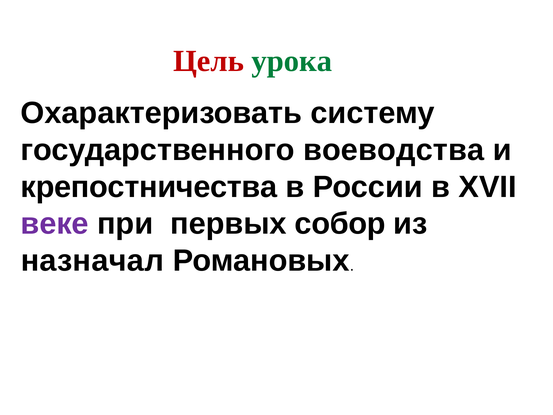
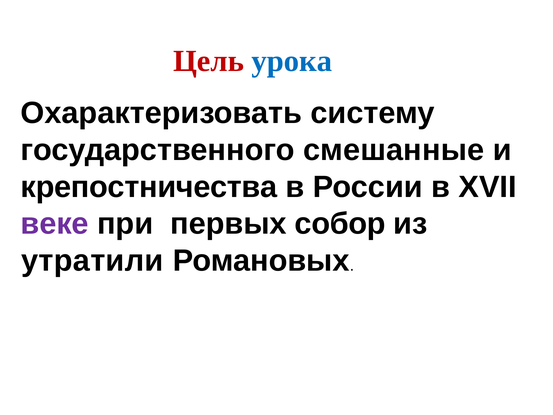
урока colour: green -> blue (292, 61)
воеводства: воеводства -> смешанные (394, 150)
назначал: назначал -> утратили (92, 261)
